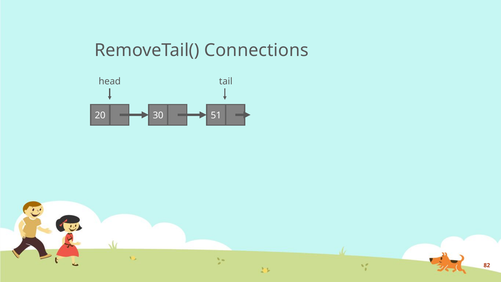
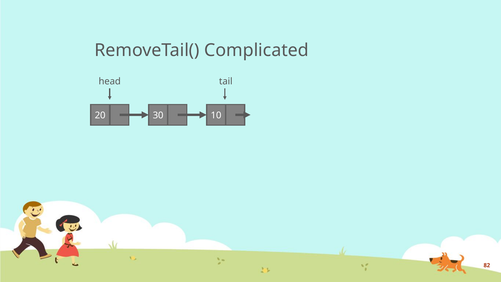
Connections: Connections -> Complicated (256, 50)
51: 51 -> 10 (216, 115)
